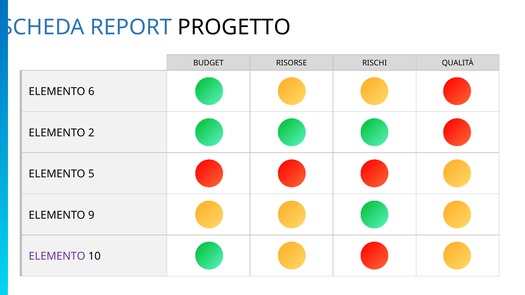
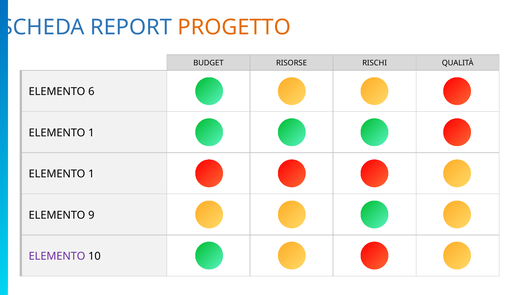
PROGETTO colour: black -> orange (234, 27)
2: 2 -> 1 (91, 133)
5: 5 -> 1 (91, 174)
